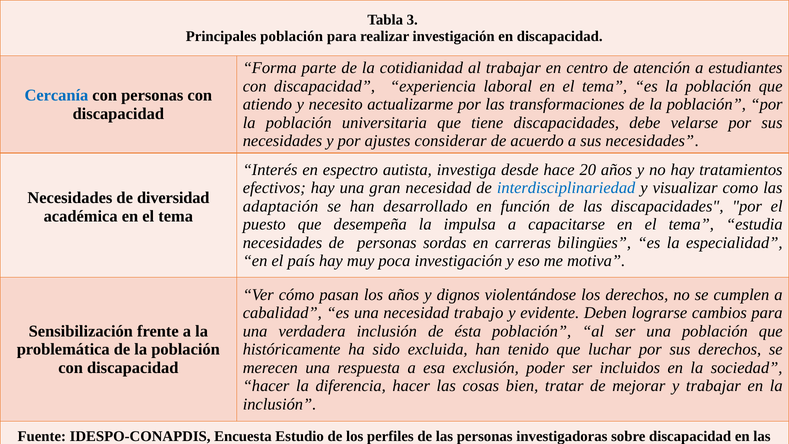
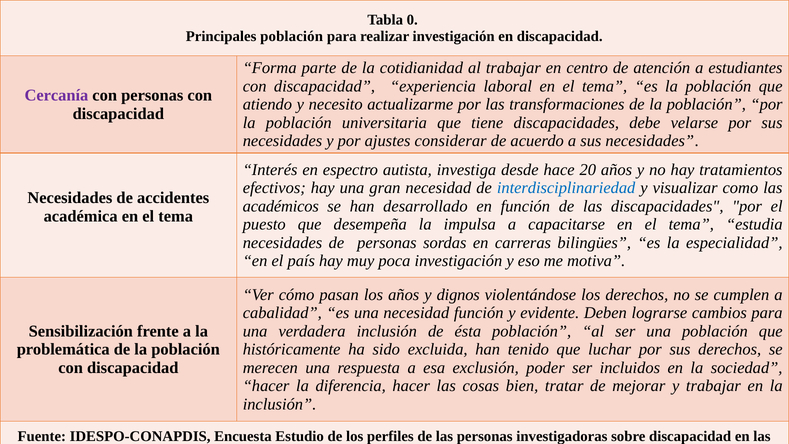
3: 3 -> 0 (412, 20)
Cercanía colour: blue -> purple (56, 95)
diversidad: diversidad -> accidentes (173, 198)
adaptación: adaptación -> académicos (281, 206)
necesidad trabajo: trabajo -> función (479, 313)
